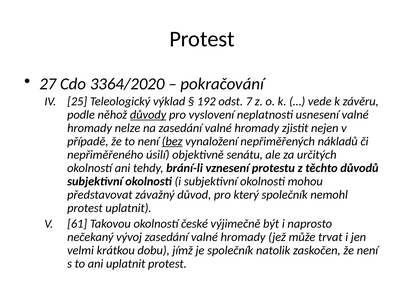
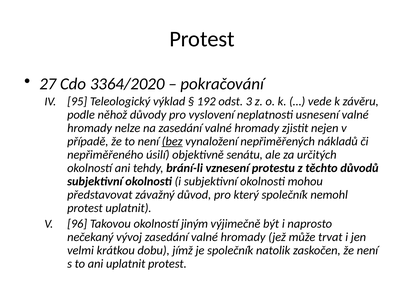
25: 25 -> 95 (77, 101)
7: 7 -> 3 (249, 101)
důvody underline: present -> none (148, 115)
61: 61 -> 96 (77, 224)
české: české -> jiným (195, 224)
